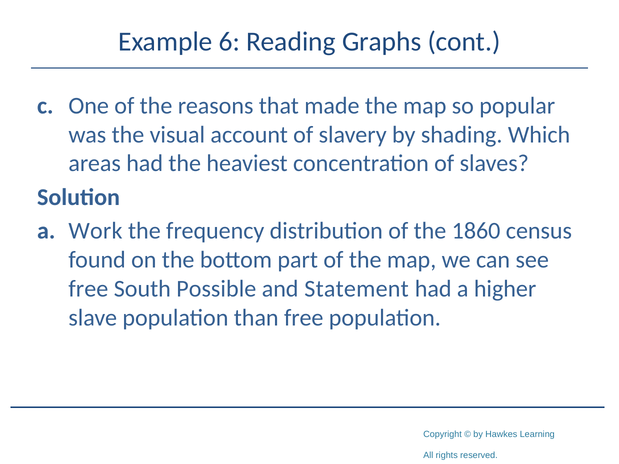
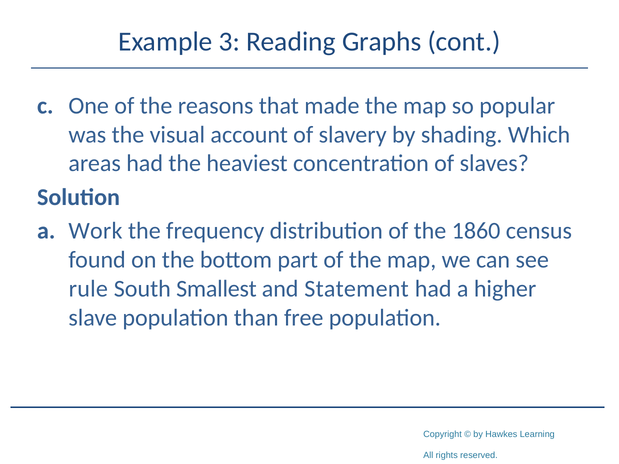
6: 6 -> 3 (229, 42)
free: free -> rule (88, 289)
Possible: Possible -> Smallest (216, 289)
